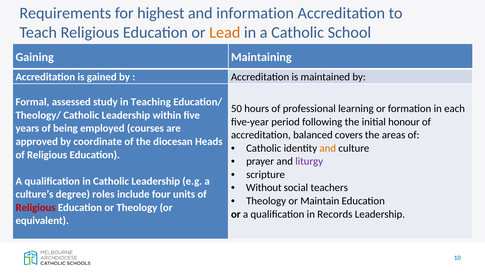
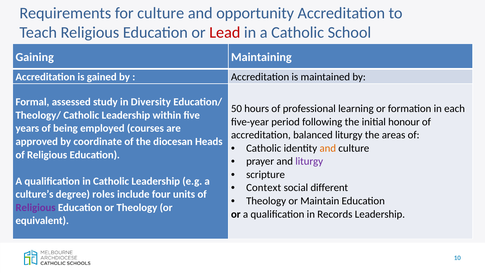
for highest: highest -> culture (161, 13)
information: information -> opportunity (255, 13)
Lead colour: orange -> red (225, 33)
Teaching: Teaching -> Diversity (151, 102)
balanced covers: covers -> liturgy (349, 135)
Without: Without -> Context (264, 188)
teachers: teachers -> different (329, 188)
Religious colour: red -> purple (36, 207)
